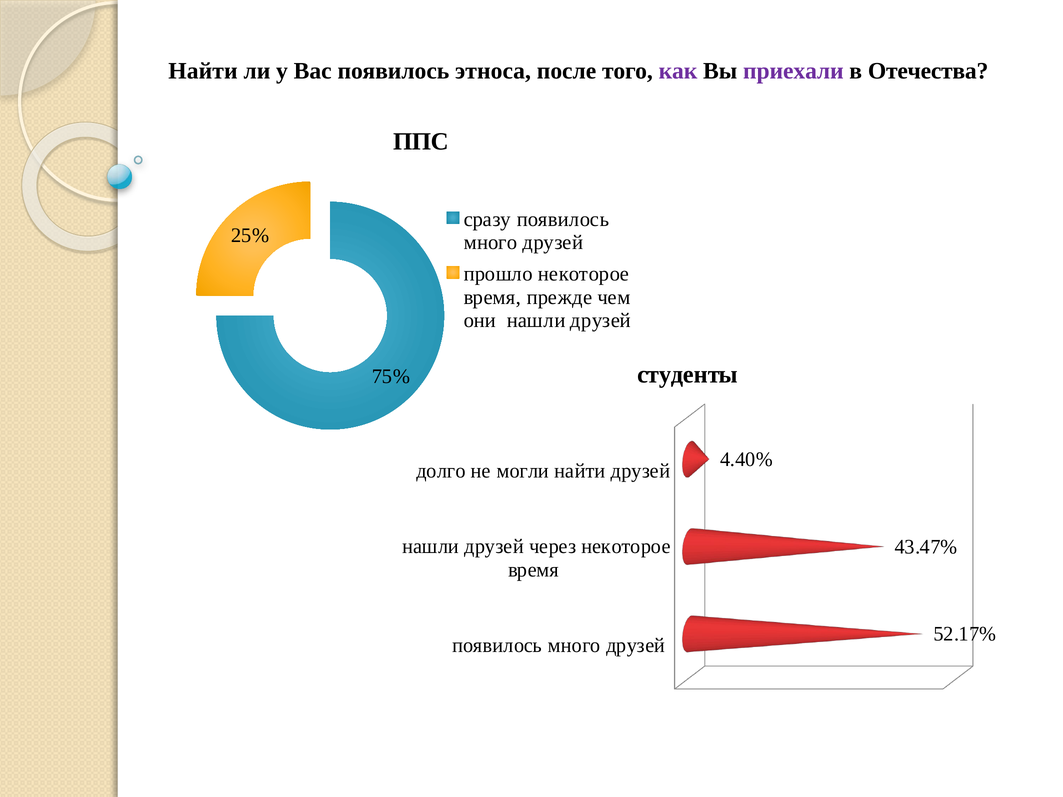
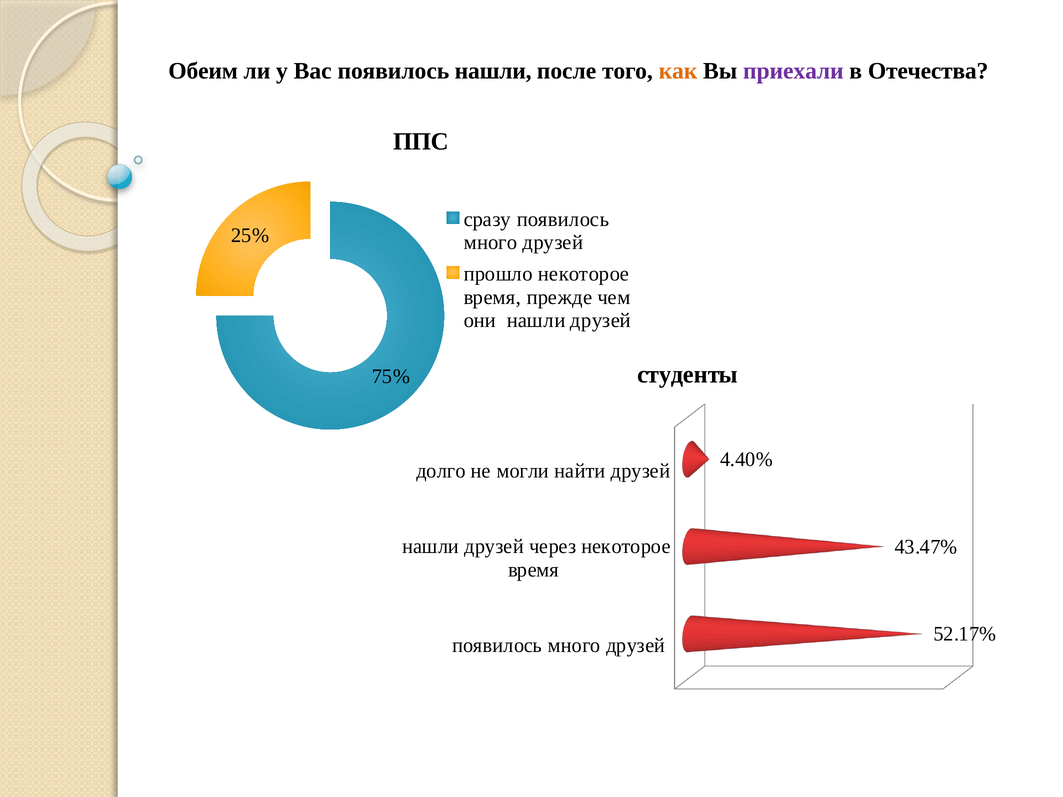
Найти: Найти -> Обеим (203, 71)
появилось этноса: этноса -> нашли (493, 71)
как colour: purple -> orange (678, 71)
